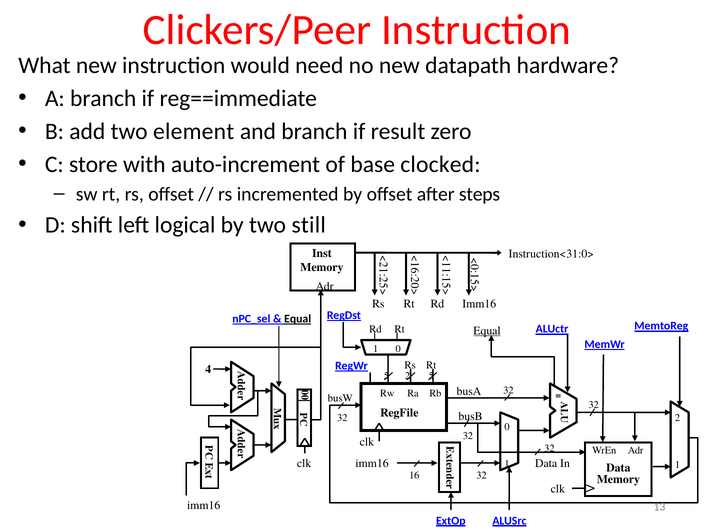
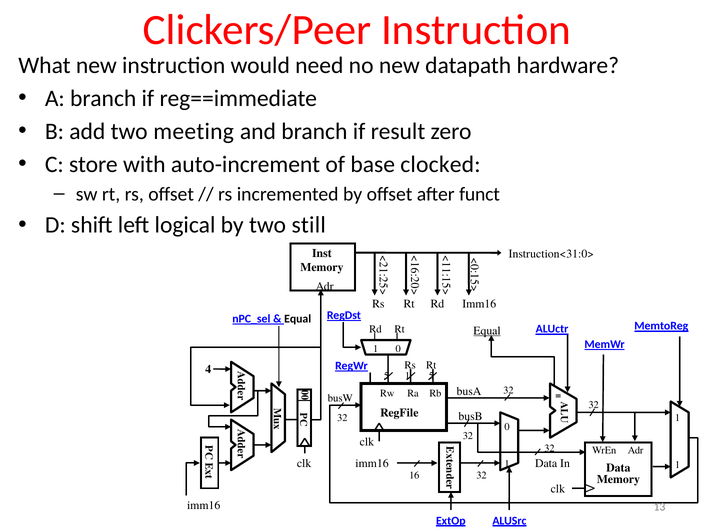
element: element -> meeting (194, 131)
steps: steps -> funct (480, 194)
Equal underline: present -> none (298, 319)
5 2: 2 -> 1 (408, 376)
2: 2 -> 1 (678, 418)
